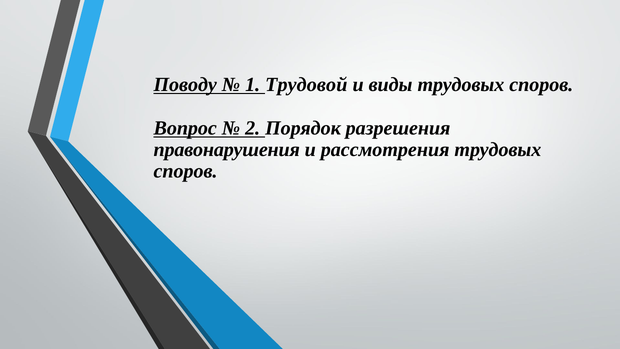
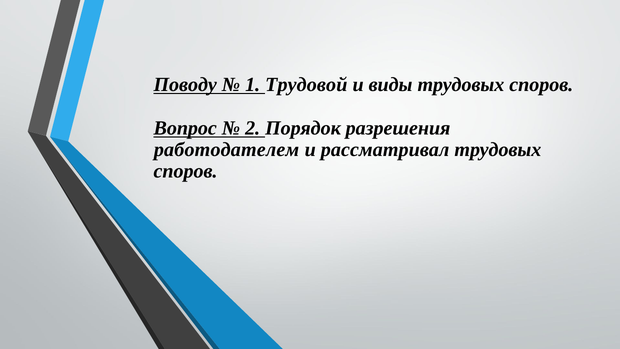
правонарушения: правонарушения -> работодателем (227, 150)
рассмотрения: рассмотрения -> рассматривал (385, 150)
